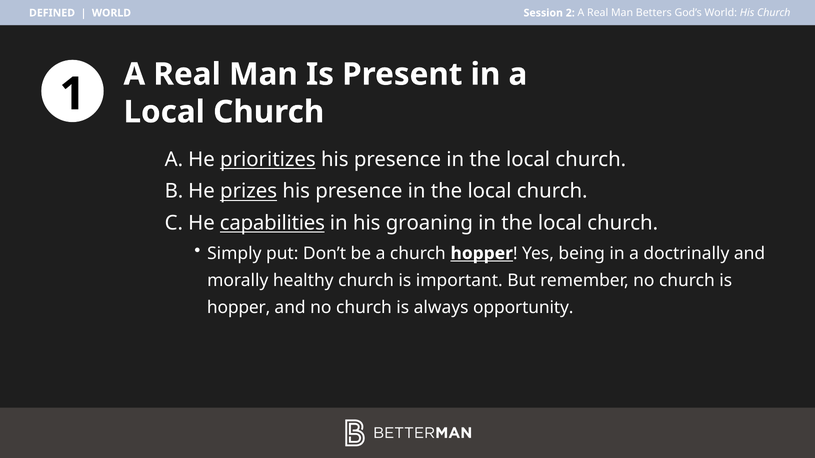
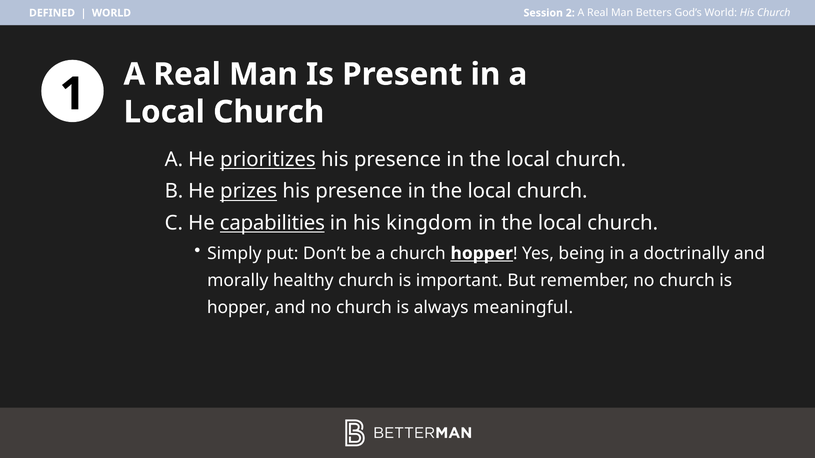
groaning: groaning -> kingdom (429, 223)
opportunity: opportunity -> meaningful (523, 308)
